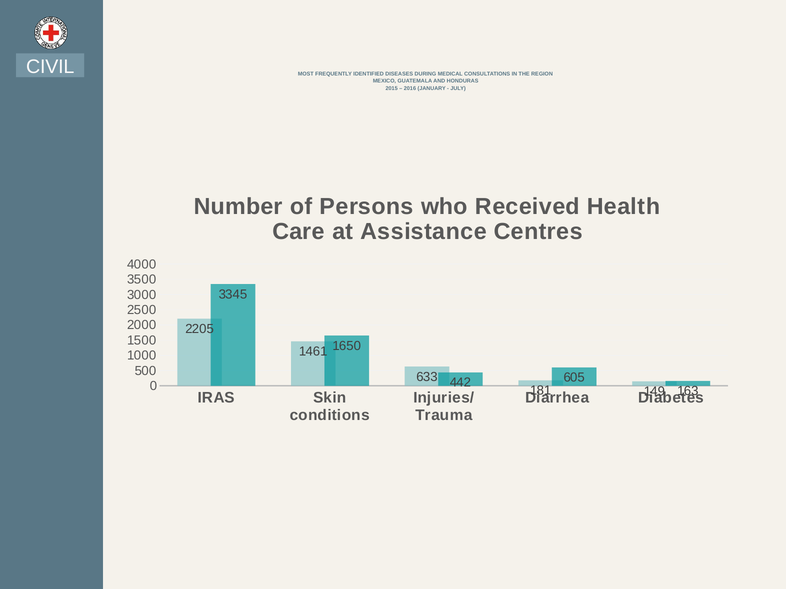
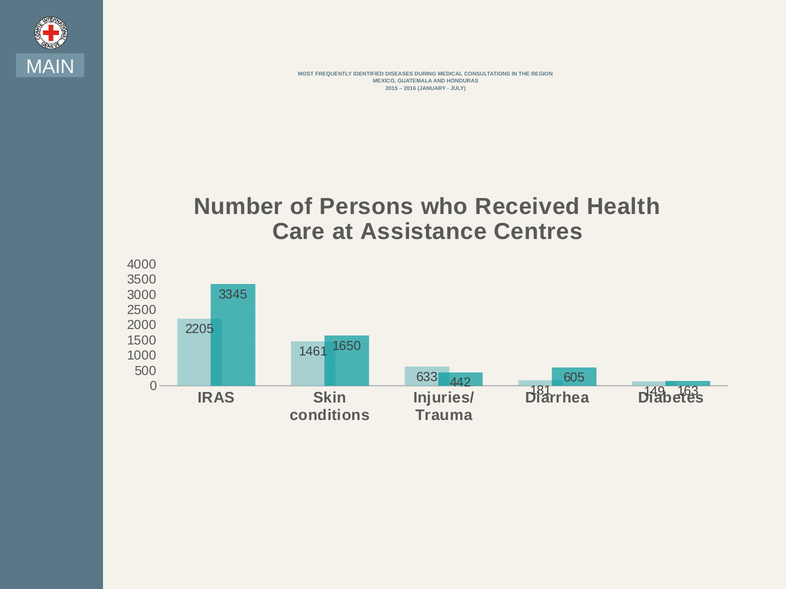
CIVIL: CIVIL -> MAIN (50, 67)
